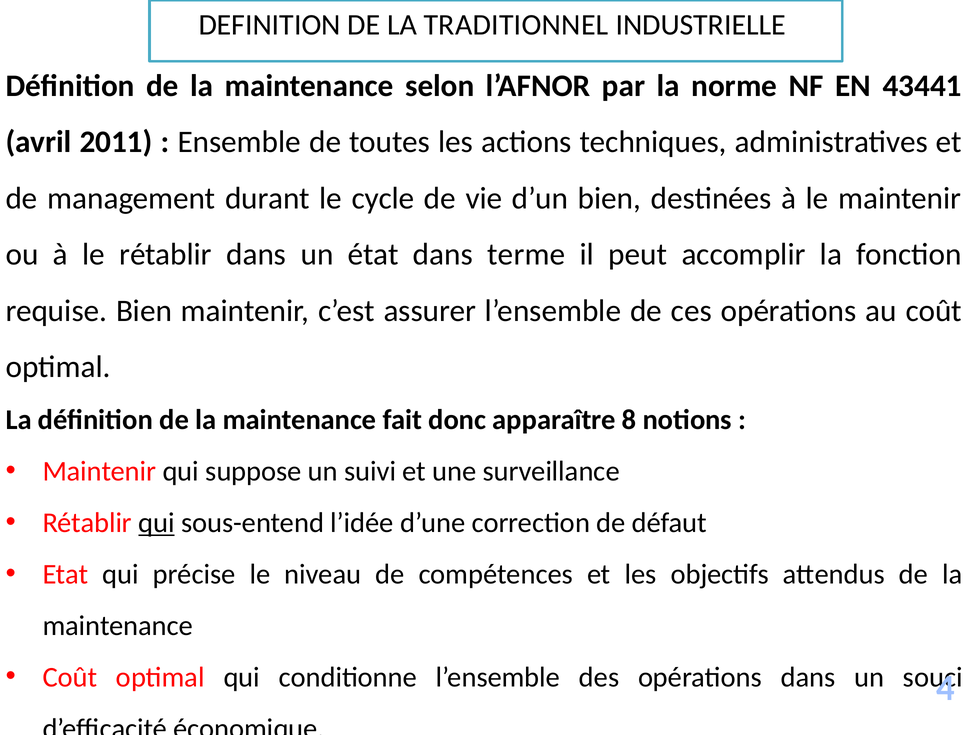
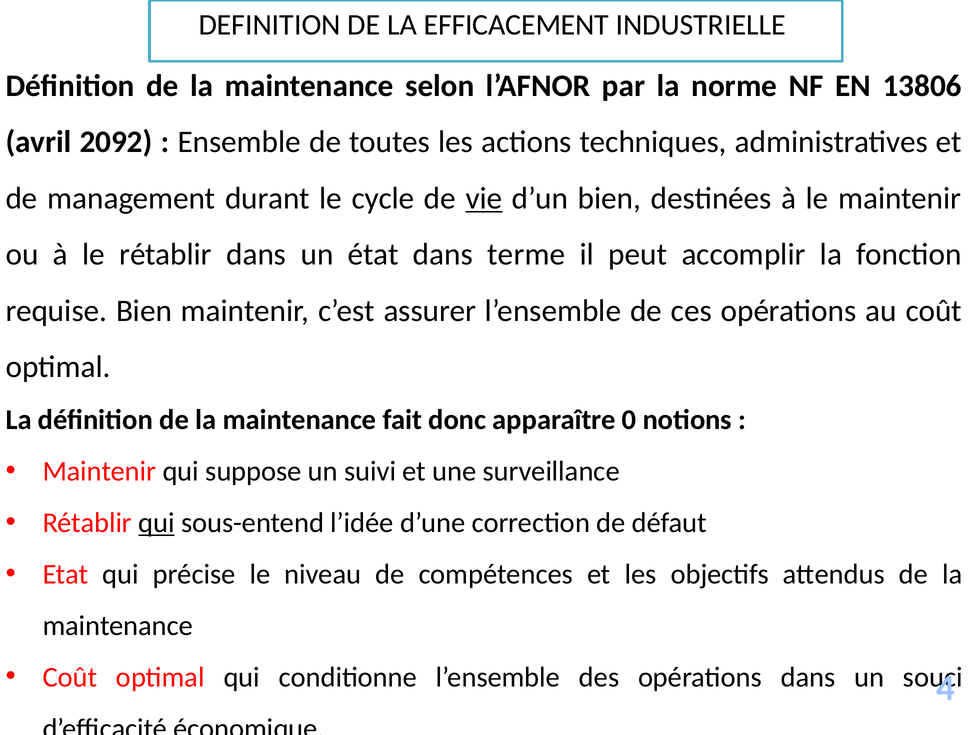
TRADITIONNEL: TRADITIONNEL -> EFFICACEMENT (516, 25)
43441: 43441 -> 13806 (922, 86)
2011: 2011 -> 2092 (116, 142)
vie underline: none -> present (484, 198)
8: 8 -> 0 (629, 420)
